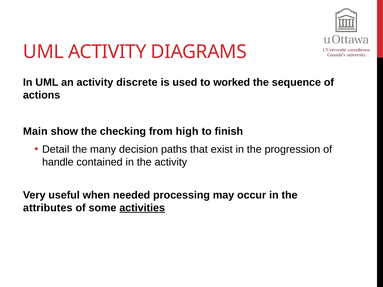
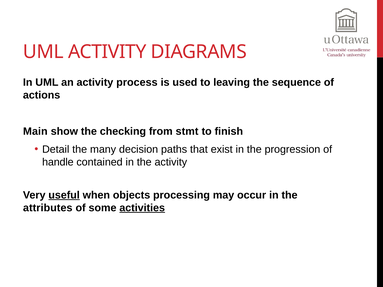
discrete: discrete -> process (137, 82)
worked: worked -> leaving (232, 82)
high: high -> stmt (187, 131)
useful underline: none -> present (64, 195)
needed: needed -> objects (132, 195)
